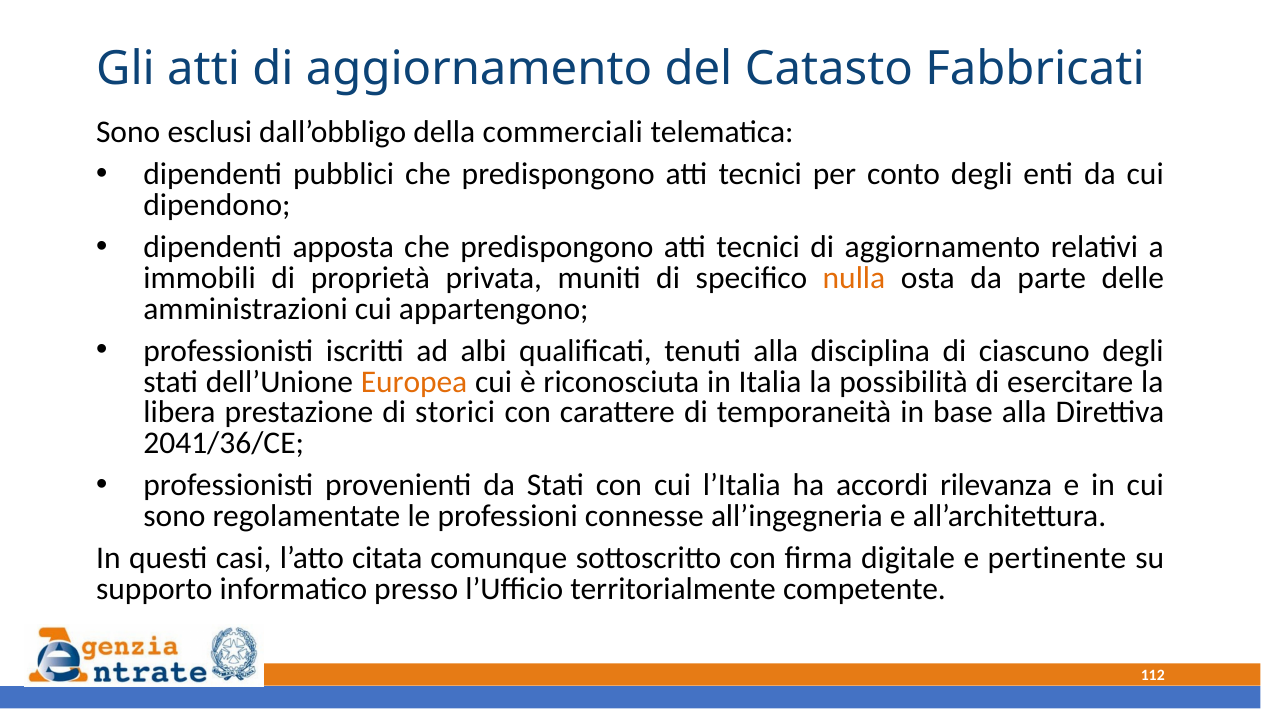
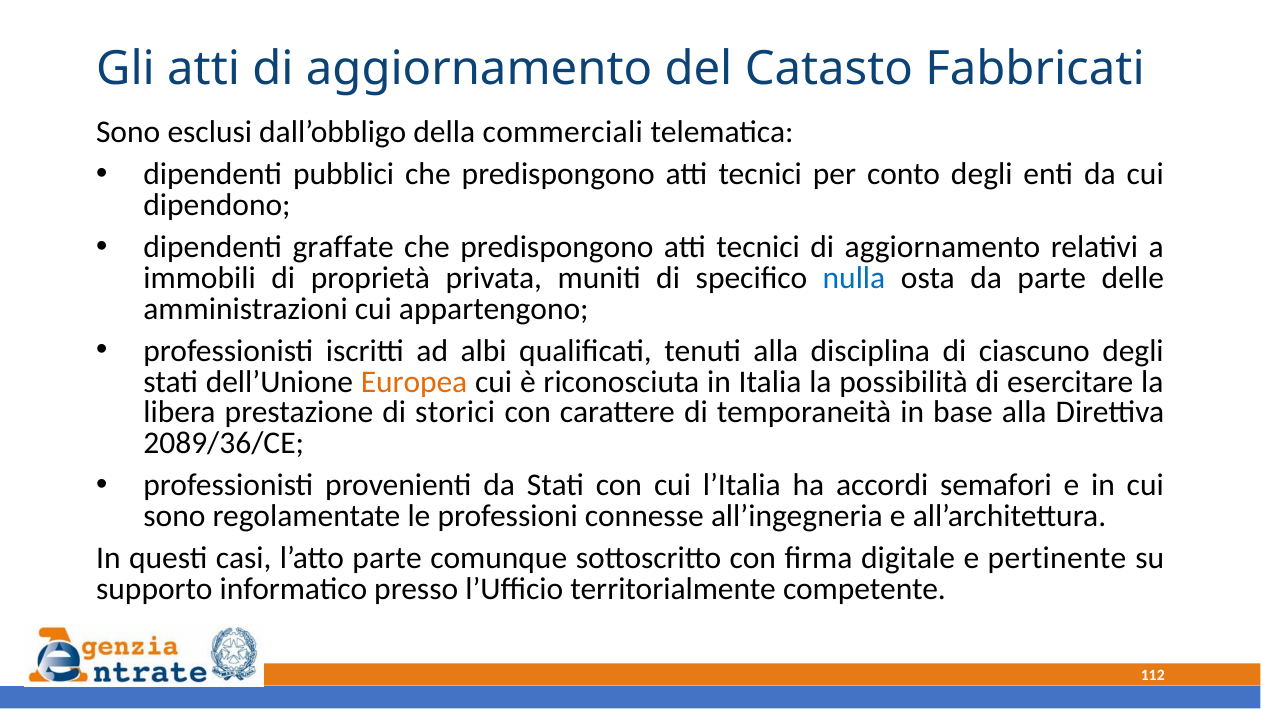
apposta: apposta -> graffate (343, 248)
nulla colour: orange -> blue (854, 278)
2041/36/CE: 2041/36/CE -> 2089/36/CE (224, 443)
rilevanza: rilevanza -> semafori (996, 486)
l’atto citata: citata -> parte (387, 559)
